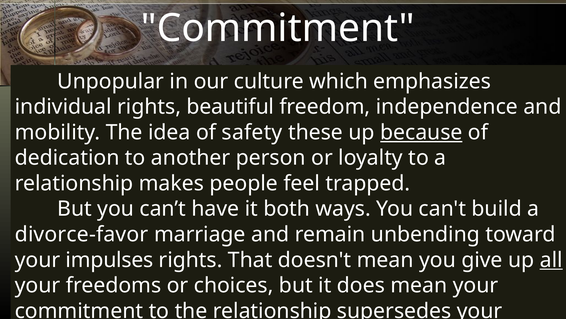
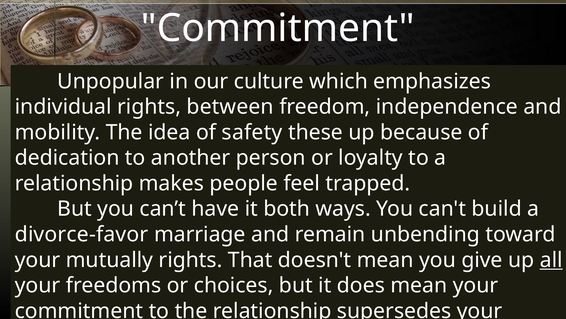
beautiful: beautiful -> between (230, 107)
because underline: present -> none (421, 132)
impulses: impulses -> mutually (109, 260)
